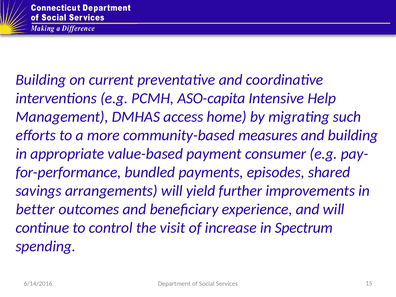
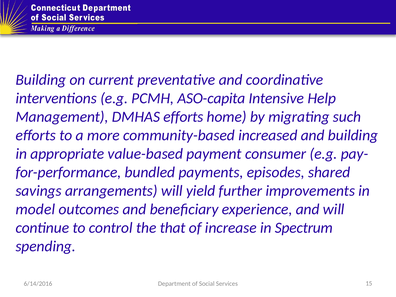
DMHAS access: access -> efforts (183, 117)
measures: measures -> increased (268, 135)
better: better -> model (35, 209)
visit: visit -> that (173, 228)
